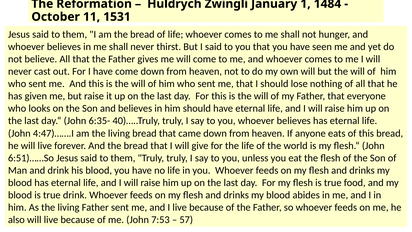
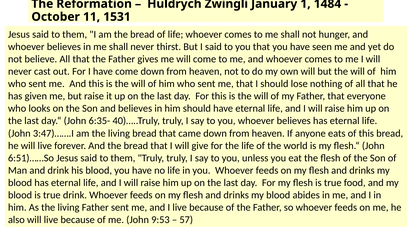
4:47)…….I: 4:47)…….I -> 3:47)…….I (53, 133)
7:53: 7:53 -> 9:53 (160, 220)
